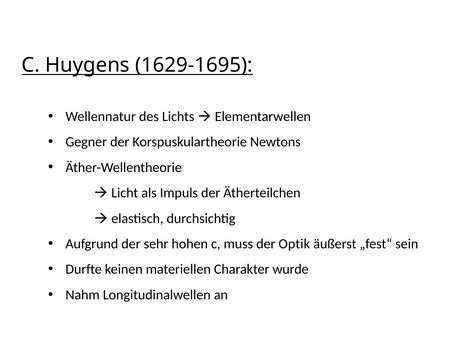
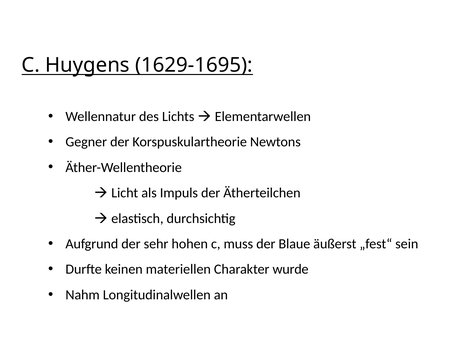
Optik: Optik -> Blaue (294, 244)
